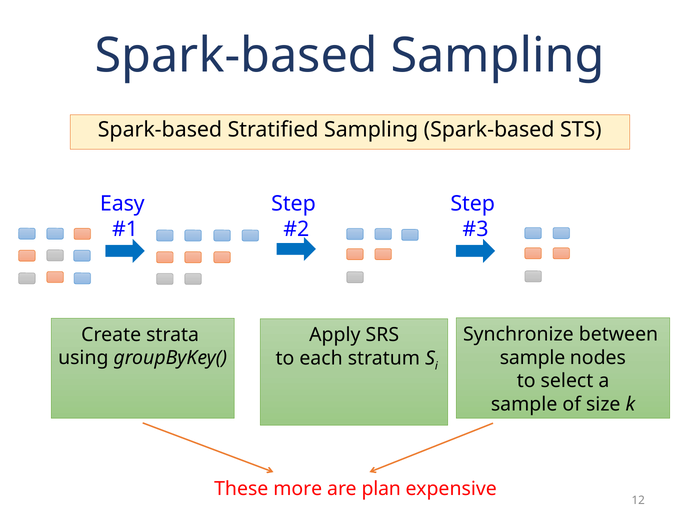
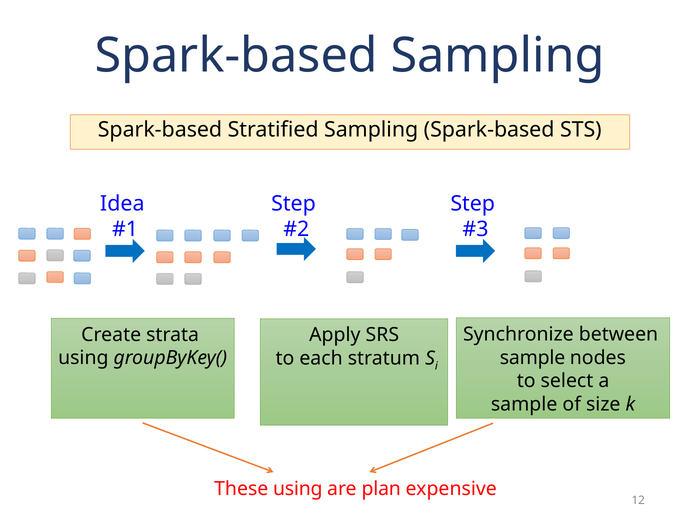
Easy: Easy -> Idea (122, 204)
These more: more -> using (298, 489)
